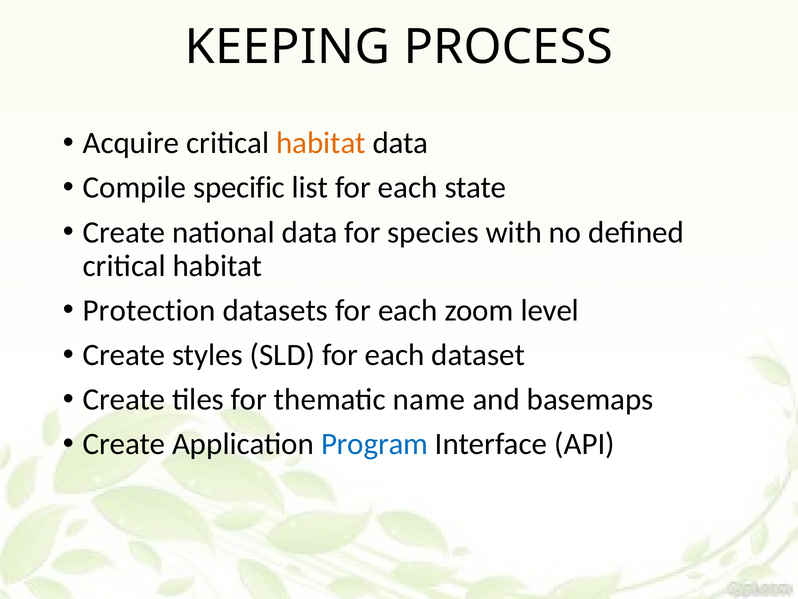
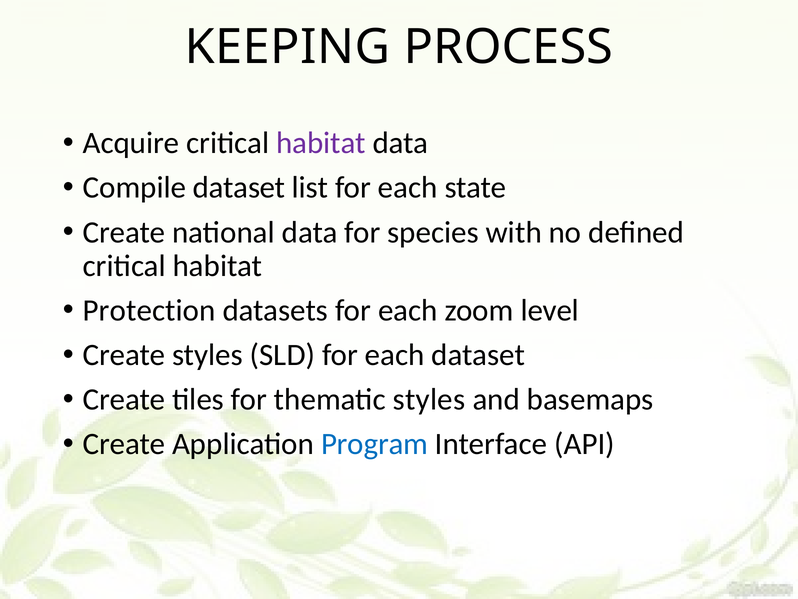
habitat colour: orange -> purple (321, 143)
Compile specific: specific -> dataset (239, 188)
thematic name: name -> styles (429, 399)
